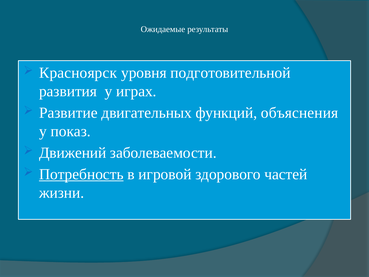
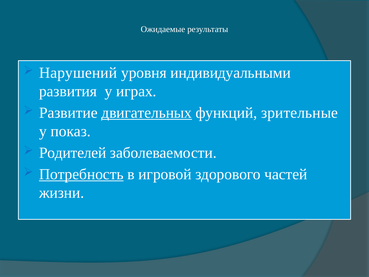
Красноярск: Красноярск -> Нарушений (78, 73)
подготовительной: подготовительной -> индивидуальными (231, 73)
двигательных underline: none -> present (147, 113)
объяснения: объяснения -> зрительные (300, 113)
Движений: Движений -> Родителей (73, 153)
